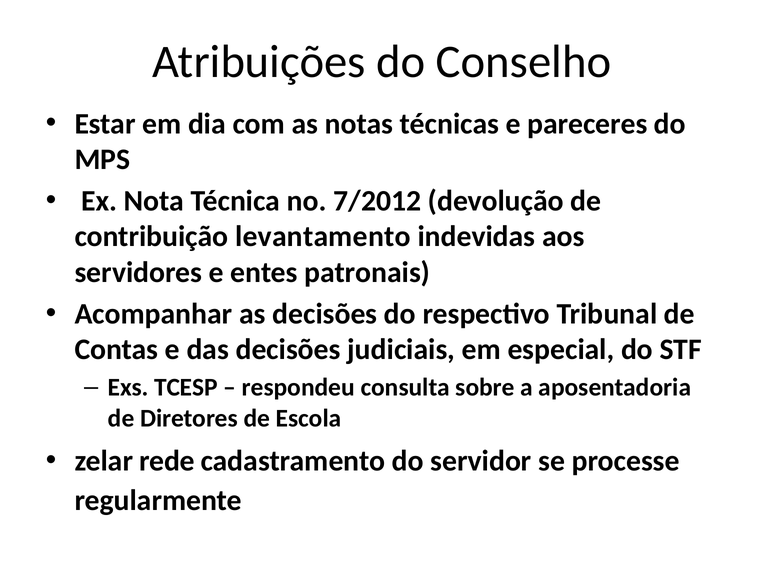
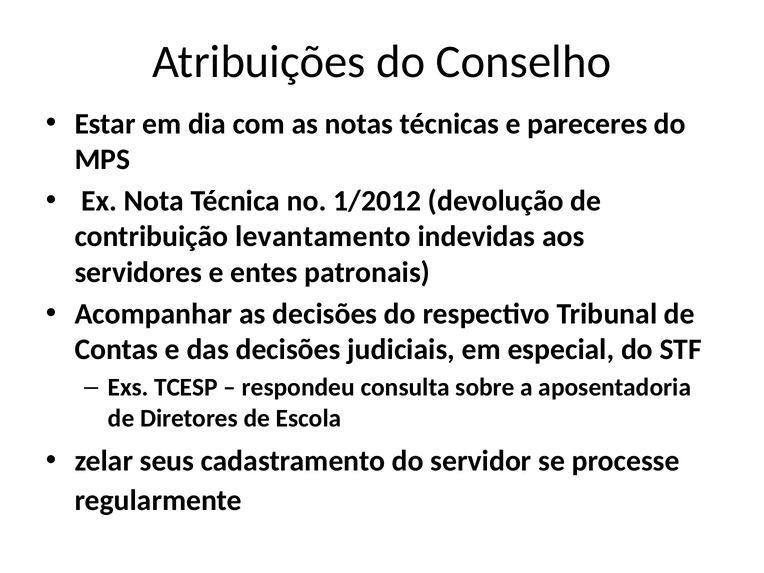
7/2012: 7/2012 -> 1/2012 (377, 201)
rede: rede -> seus (167, 461)
